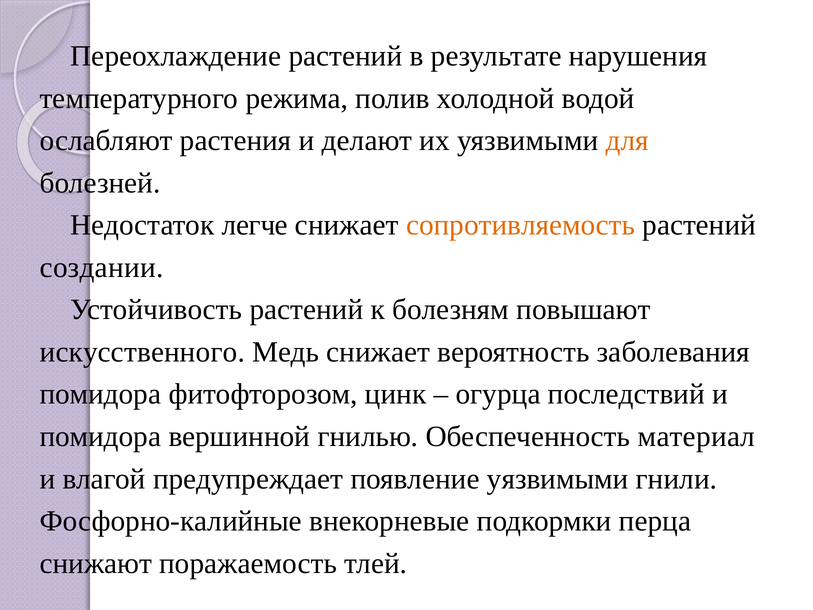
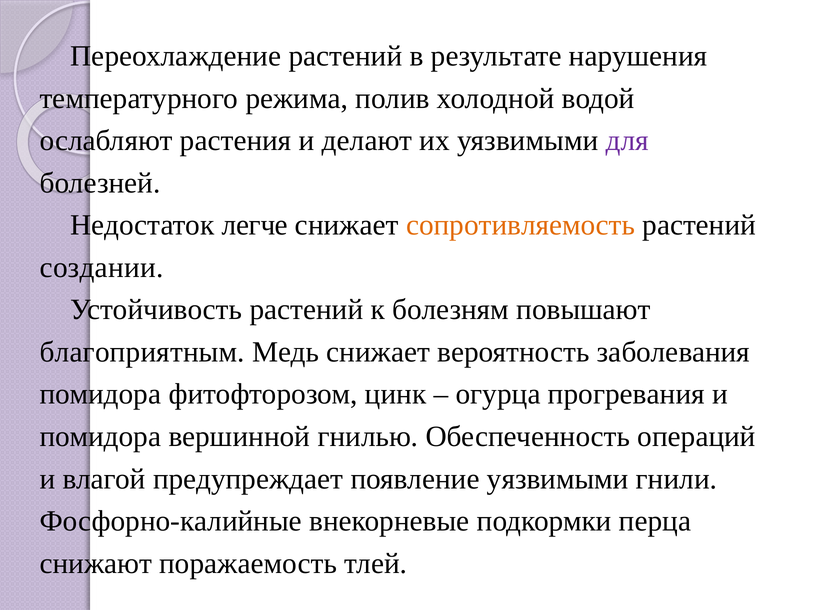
для colour: orange -> purple (627, 141)
искусственного: искусственного -> благоприятным (142, 352)
последствий: последствий -> прогревания (626, 394)
материал: материал -> операций (697, 436)
